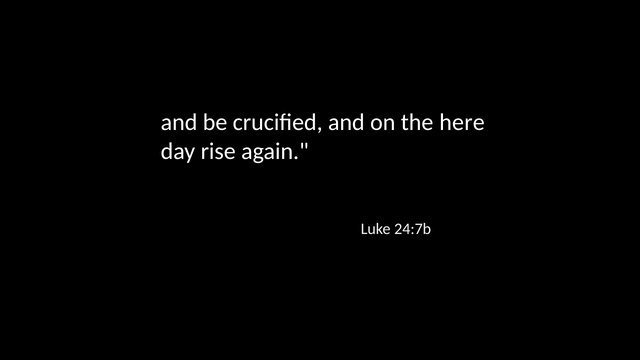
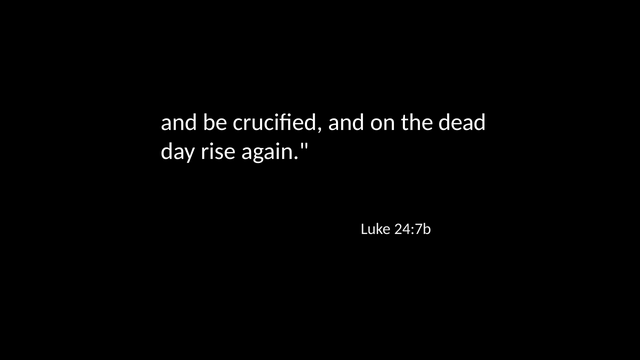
here: here -> dead (462, 122)
